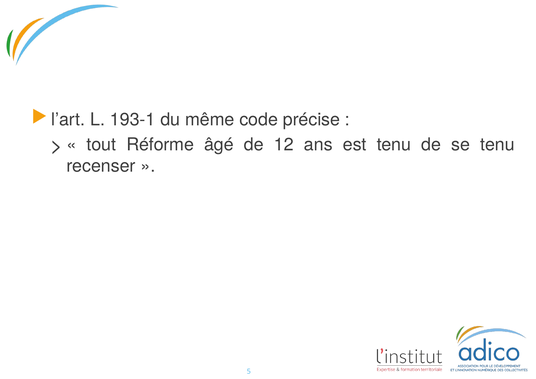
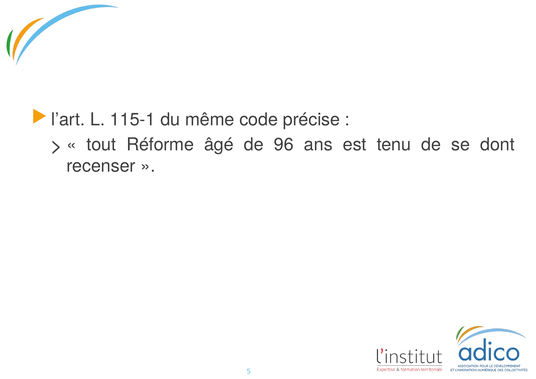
193-1: 193-1 -> 115-1 (133, 120)
12: 12 -> 96 (284, 145)
se tenu: tenu -> dont (497, 145)
